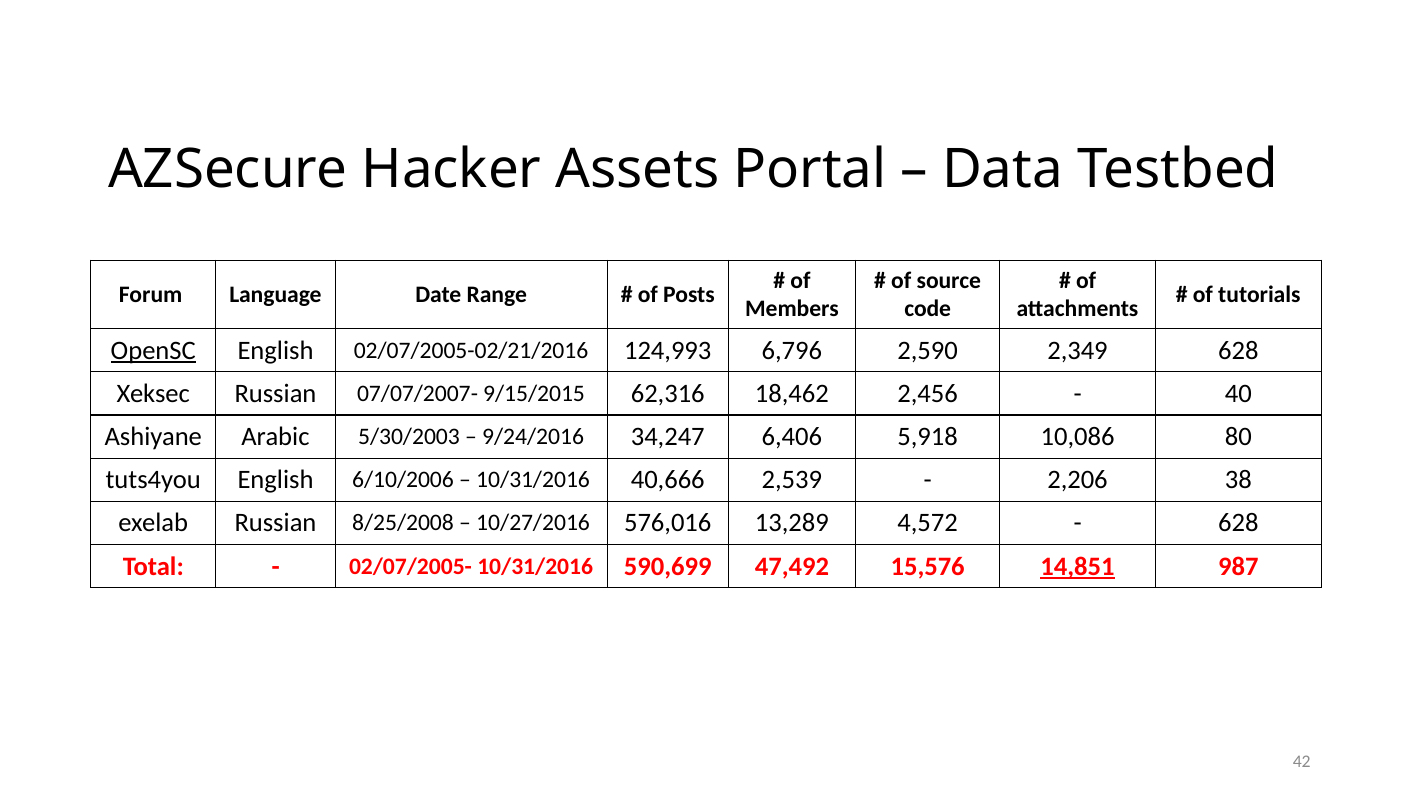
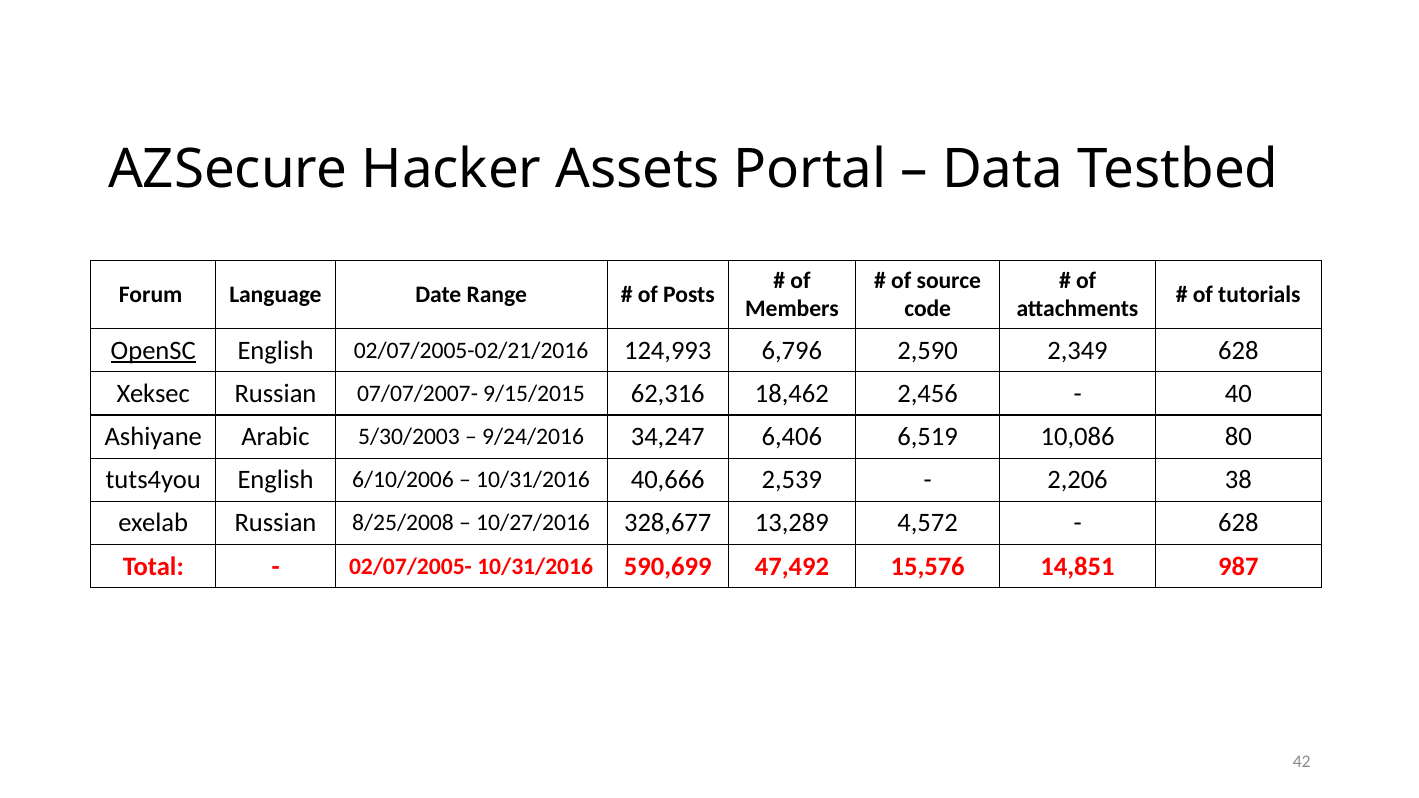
5,918: 5,918 -> 6,519 (928, 437)
576,016: 576,016 -> 328,677 (668, 523)
14,851 underline: present -> none (1078, 566)
